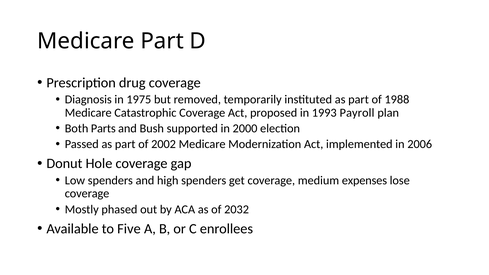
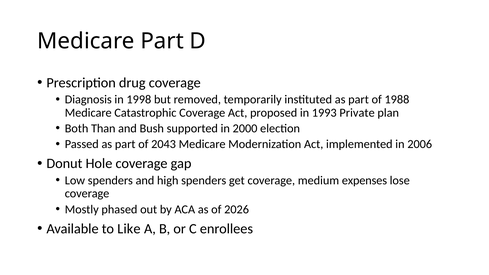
1975: 1975 -> 1998 (139, 100)
Payroll: Payroll -> Private (357, 113)
Parts: Parts -> Than (103, 128)
2002: 2002 -> 2043 (164, 144)
2032: 2032 -> 2026 (237, 209)
Five: Five -> Like (129, 229)
